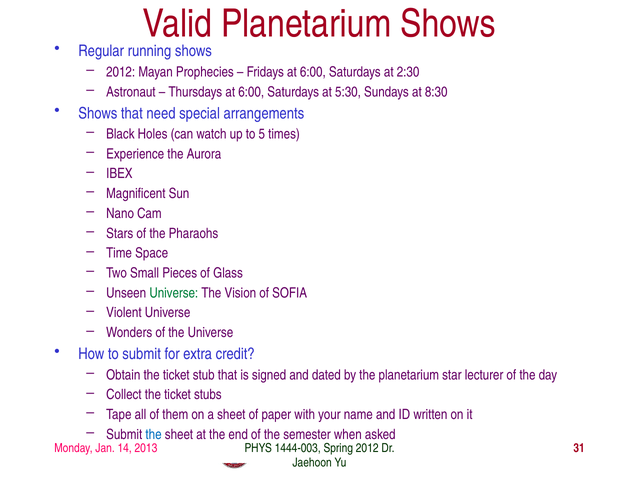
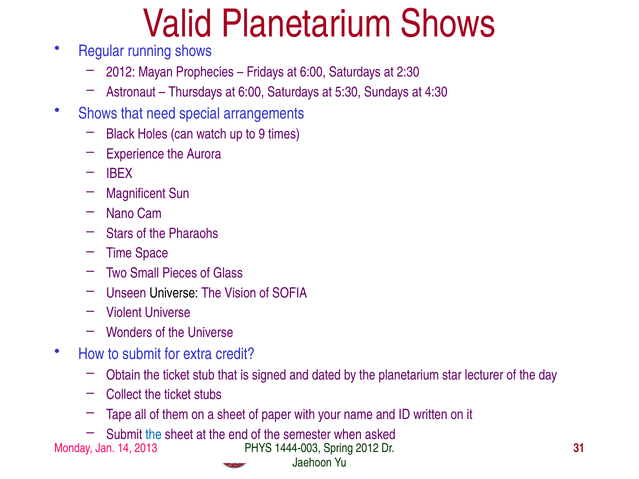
8:30: 8:30 -> 4:30 (436, 92)
5: 5 -> 9 (262, 134)
Universe colour: green -> black (174, 293)
